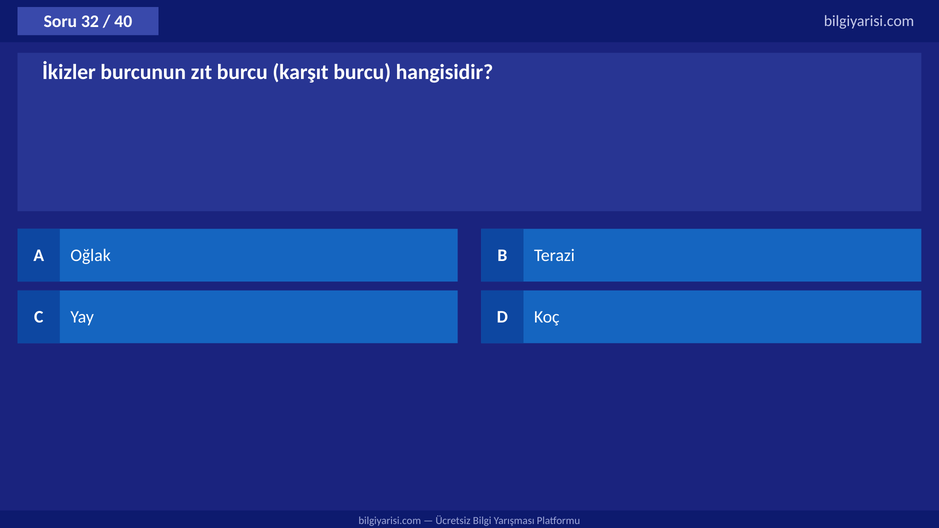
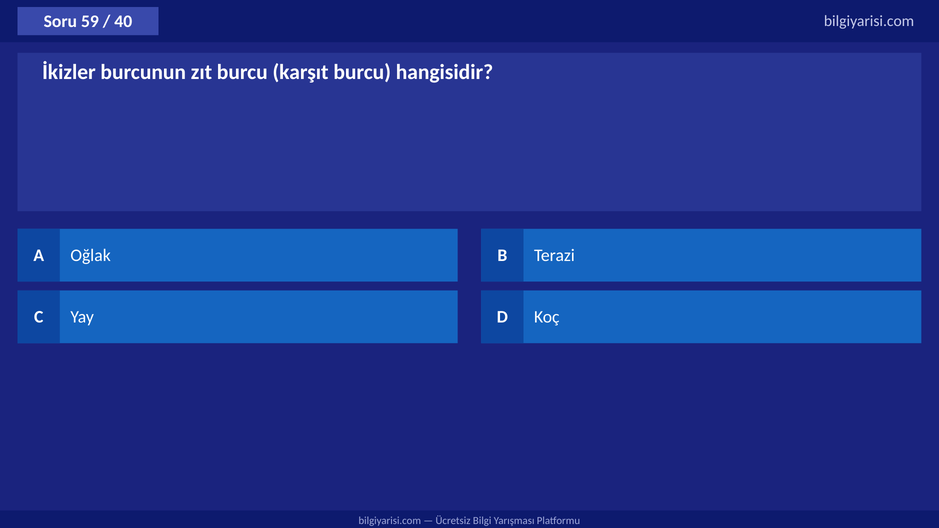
32: 32 -> 59 (90, 21)
